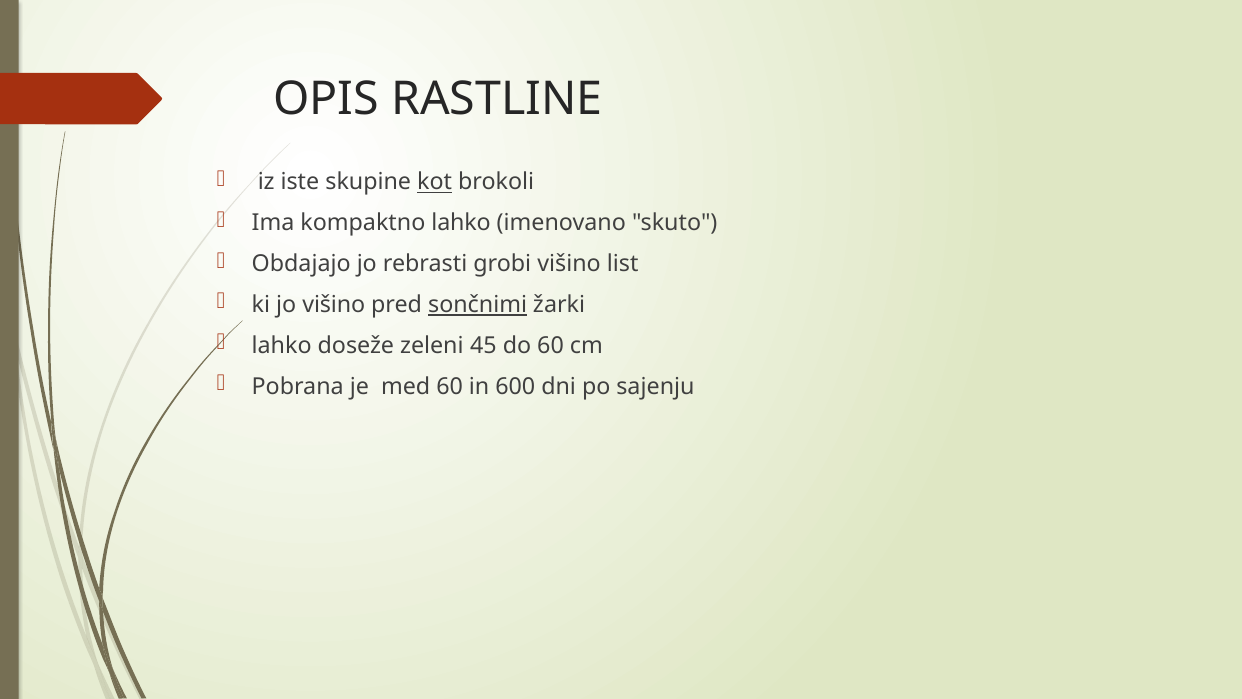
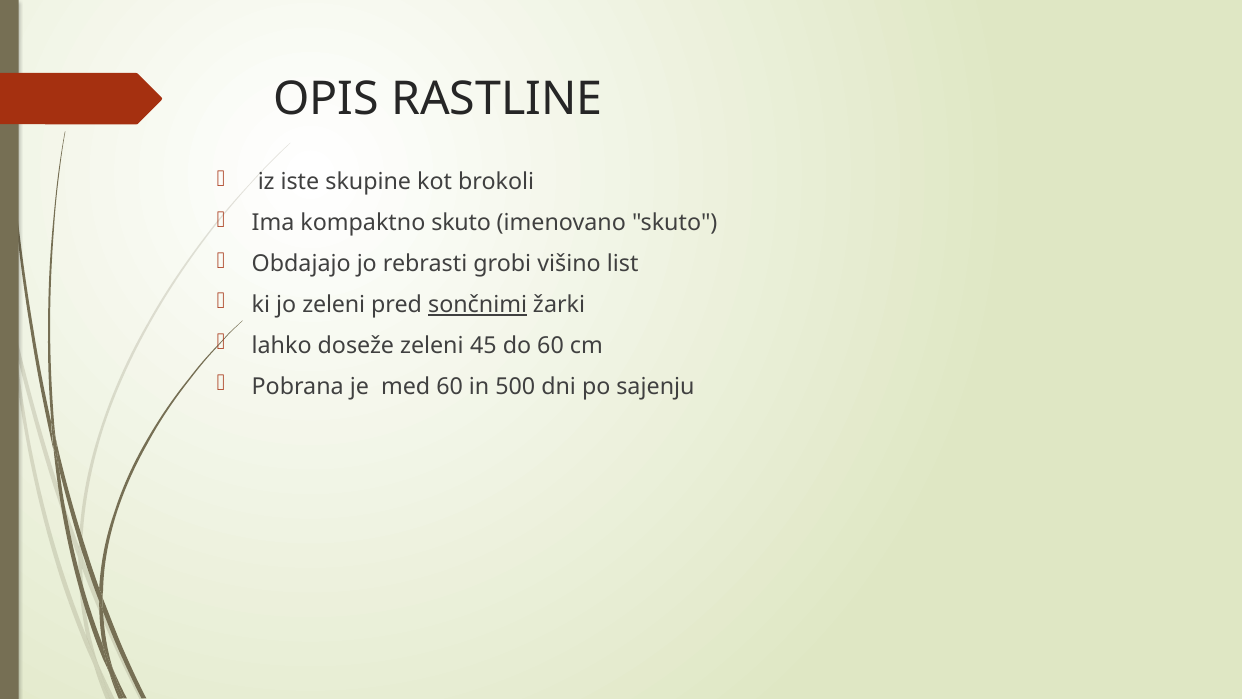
kot underline: present -> none (435, 182)
kompaktno lahko: lahko -> skuto (461, 223)
jo višino: višino -> zeleni (334, 305)
600: 600 -> 500 (515, 387)
